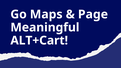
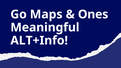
Page: Page -> Ones (93, 14)
ALT+Cart: ALT+Cart -> ALT+Info (39, 41)
